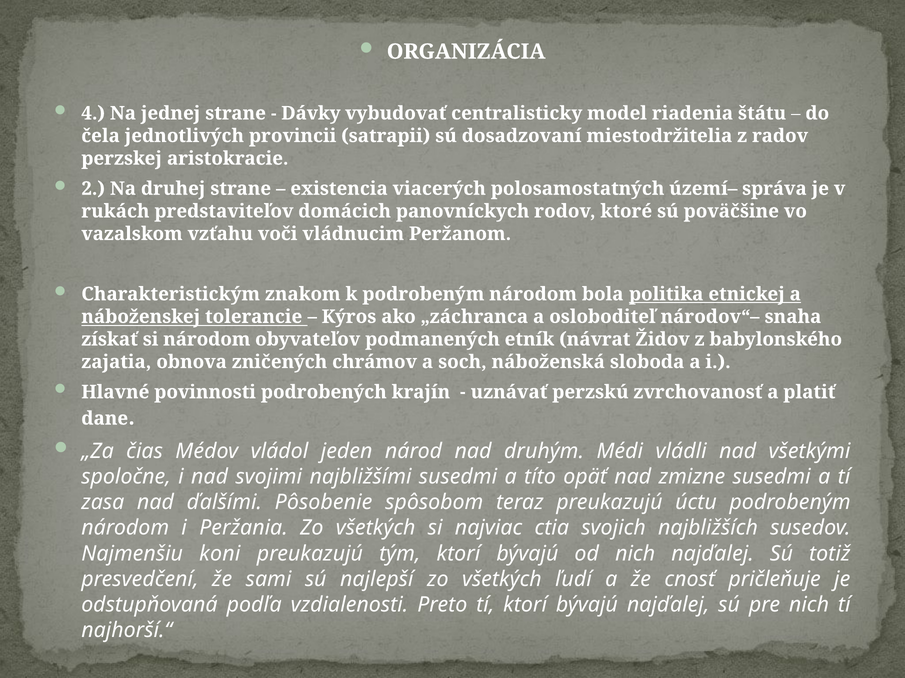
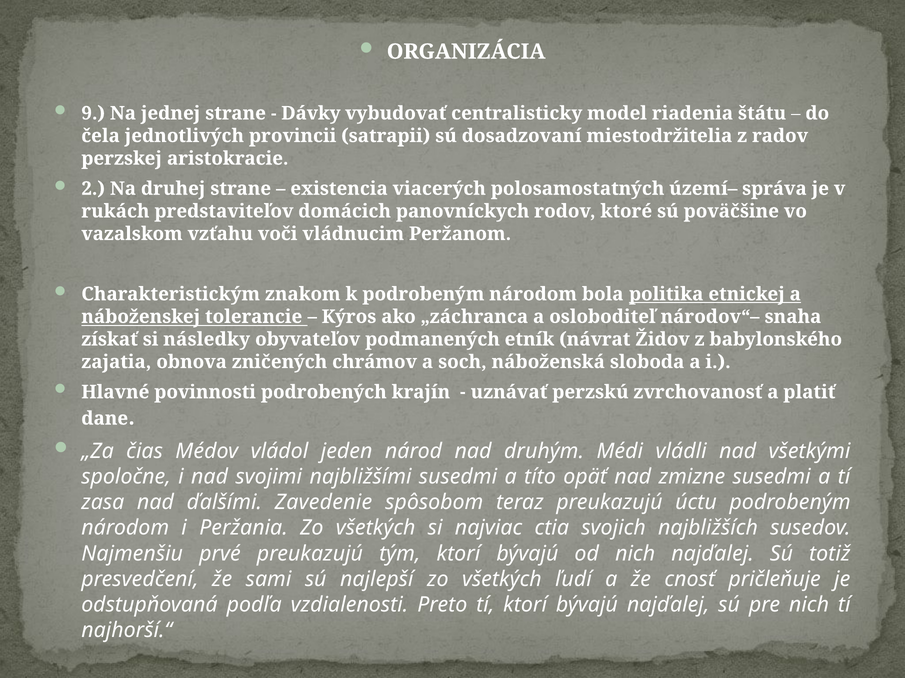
4: 4 -> 9 (93, 113)
si národom: národom -> následky (207, 340)
Pôsobenie: Pôsobenie -> Zavedenie (323, 503)
koni: koni -> prvé (220, 554)
